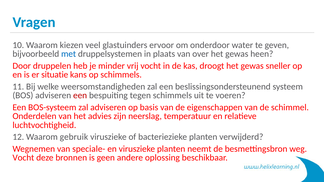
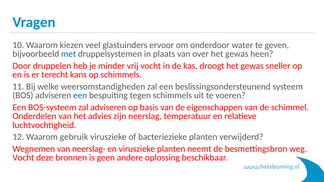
situatie: situatie -> terecht (55, 75)
een colour: red -> blue (80, 96)
speciale-: speciale- -> neerslag- (89, 149)
